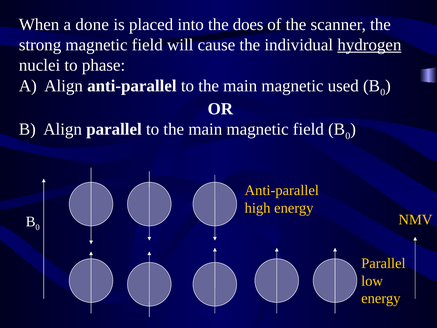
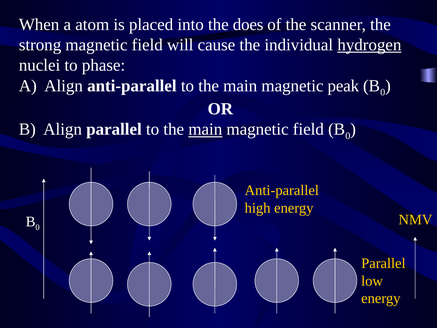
done: done -> atom (92, 24)
used: used -> peak (343, 86)
main underline: none -> present (205, 129)
